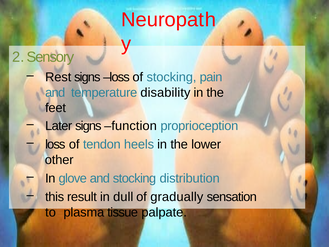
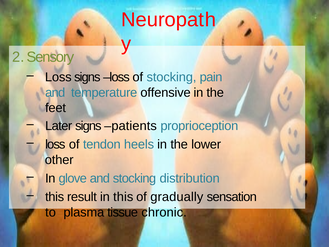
Rest: Rest -> Loss (58, 77)
disability: disability -> offensive (166, 92)
function: function -> patients (130, 126)
in dull: dull -> this (123, 197)
palpate: palpate -> chronic (164, 212)
